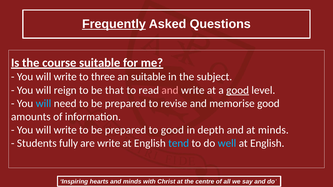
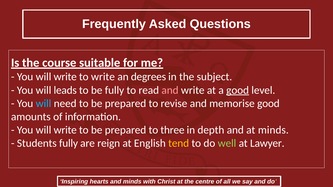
Frequently underline: present -> none (114, 24)
to three: three -> write (103, 77)
an suitable: suitable -> degrees (148, 77)
reign: reign -> leads (65, 90)
be that: that -> fully (114, 90)
to good: good -> three (172, 130)
are write: write -> reign (109, 144)
tend colour: light blue -> yellow (179, 144)
well colour: light blue -> light green (227, 144)
English: English -> Lawyer (267, 144)
